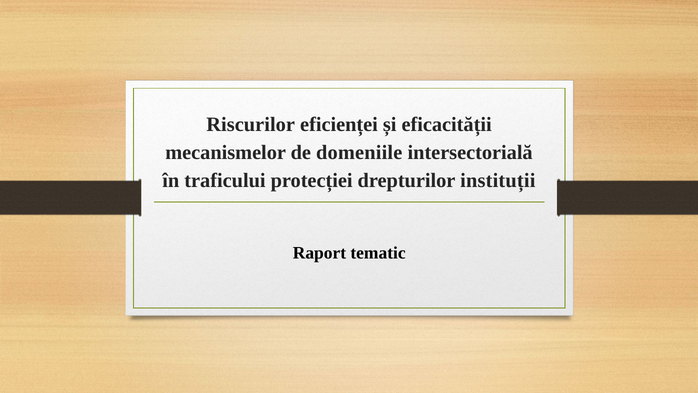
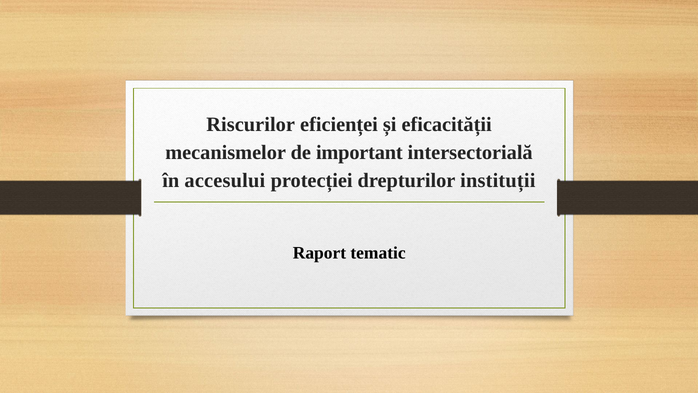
domeniile: domeniile -> important (359, 152)
traficului: traficului -> accesului (225, 180)
